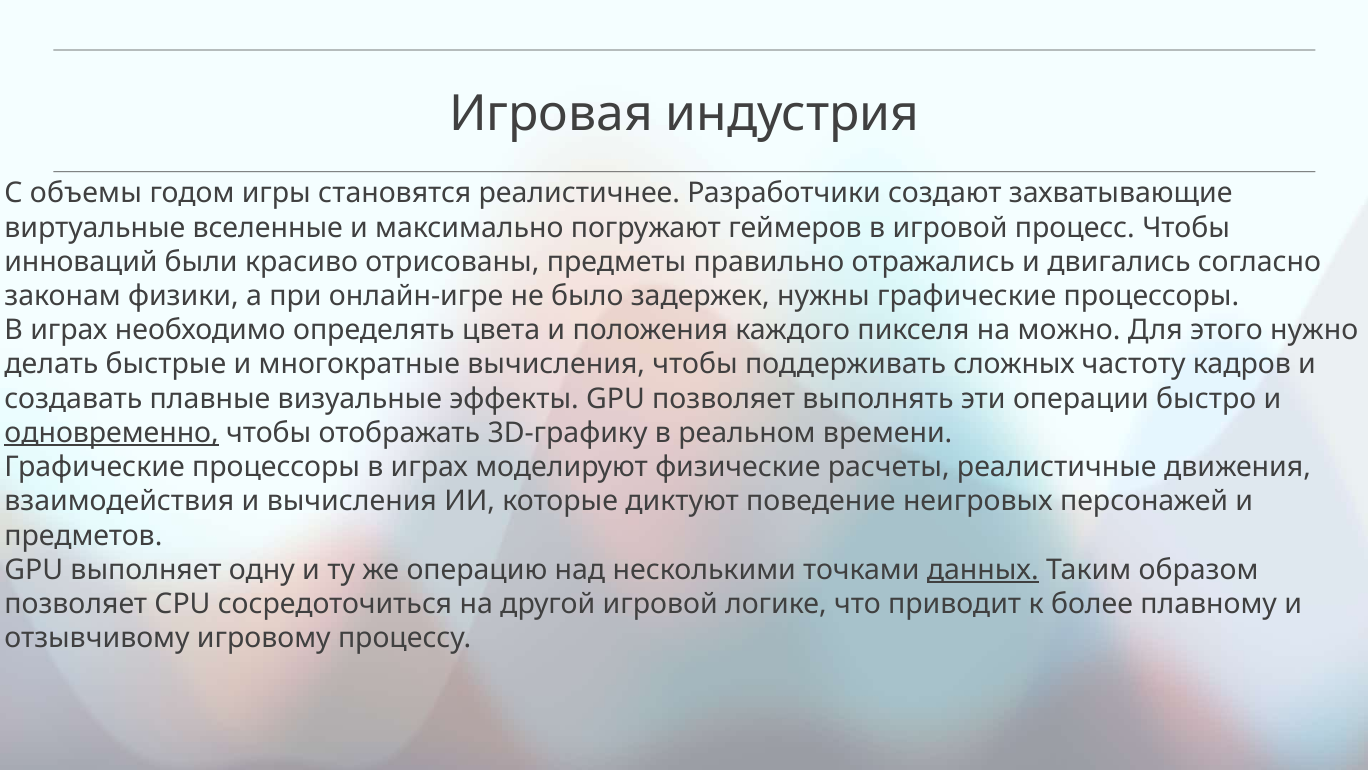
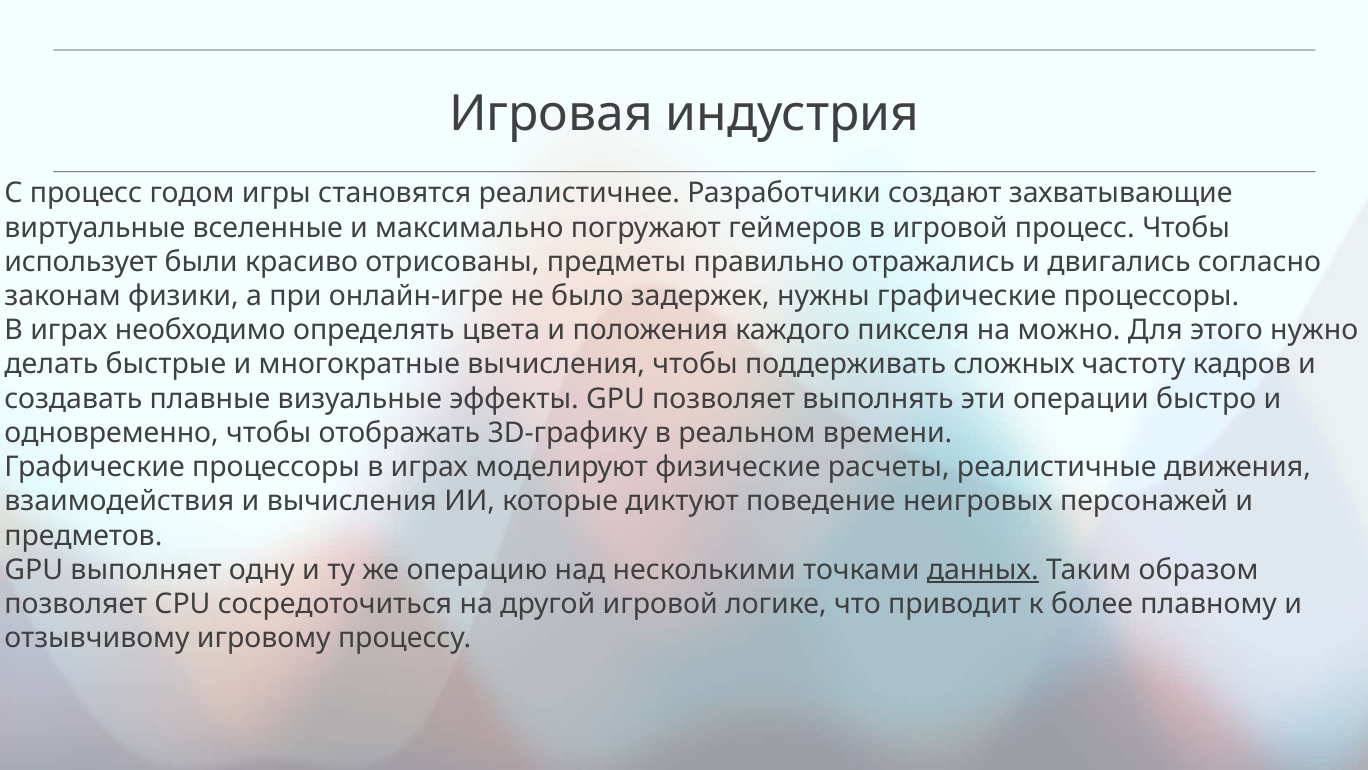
С объемы: объемы -> процесс (86, 193)
инноваций: инноваций -> использует (81, 262)
одновременно underline: present -> none (112, 433)
